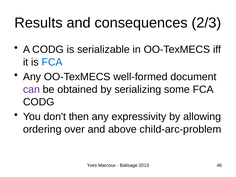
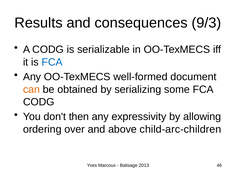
2/3: 2/3 -> 9/3 (206, 23)
can colour: purple -> orange (31, 89)
child-arc-problem: child-arc-problem -> child-arc-children (180, 129)
